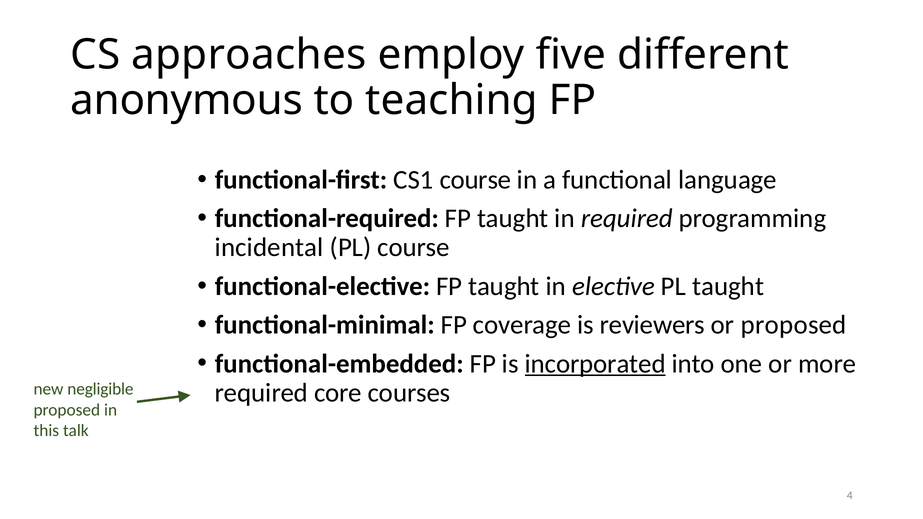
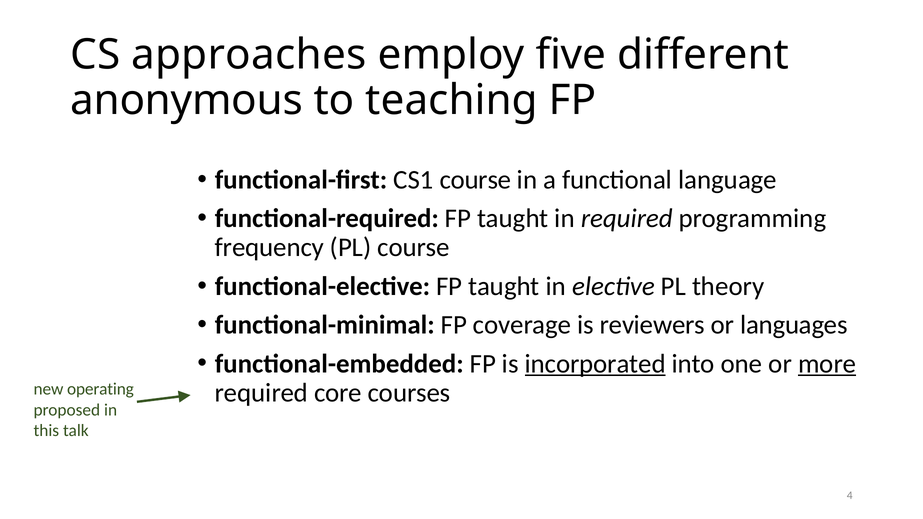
incidental: incidental -> frequency (269, 248)
PL taught: taught -> theory (728, 286)
or proposed: proposed -> languages (794, 325)
more underline: none -> present (827, 364)
negligible: negligible -> operating (100, 389)
